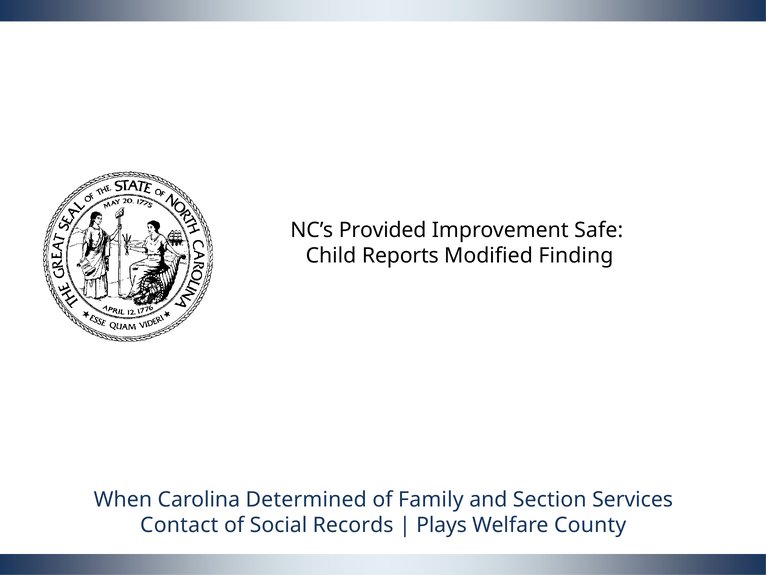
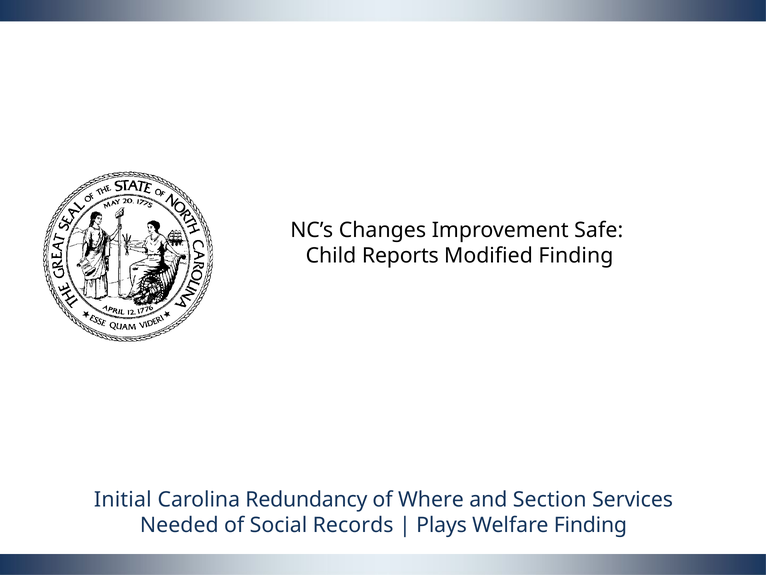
Provided: Provided -> Changes (382, 230)
When: When -> Initial (123, 499)
Determined: Determined -> Redundancy (306, 499)
Family: Family -> Where (431, 499)
Contact: Contact -> Needed (179, 525)
Welfare County: County -> Finding (590, 525)
